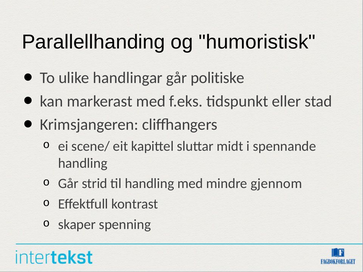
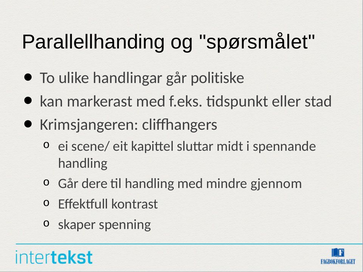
humoristisk: humoristisk -> spørsmålet (257, 42)
strid: strid -> dere (95, 184)
